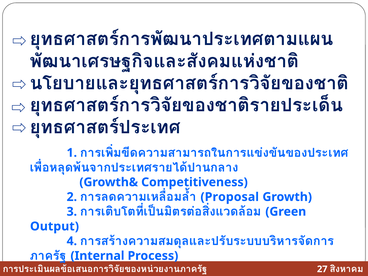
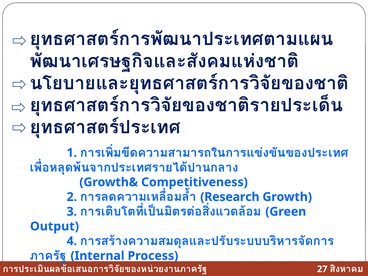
Proposal: Proposal -> Research (230, 197)
